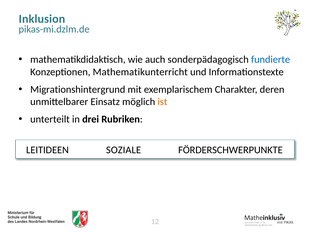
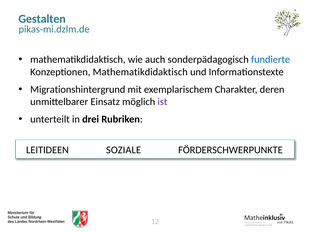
Inklusion: Inklusion -> Gestalten (42, 19)
Konzeptionen Mathematikunterricht: Mathematikunterricht -> Mathematikdidaktisch (140, 72)
ist colour: orange -> purple (162, 102)
